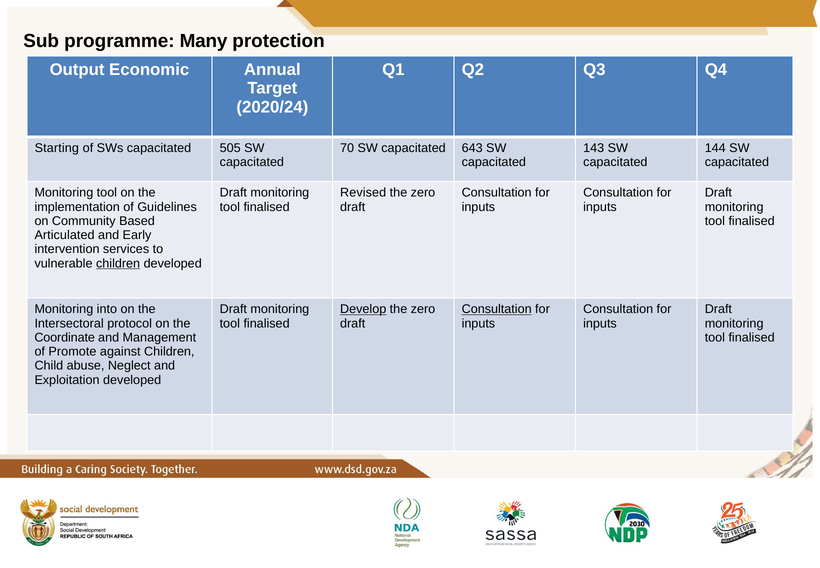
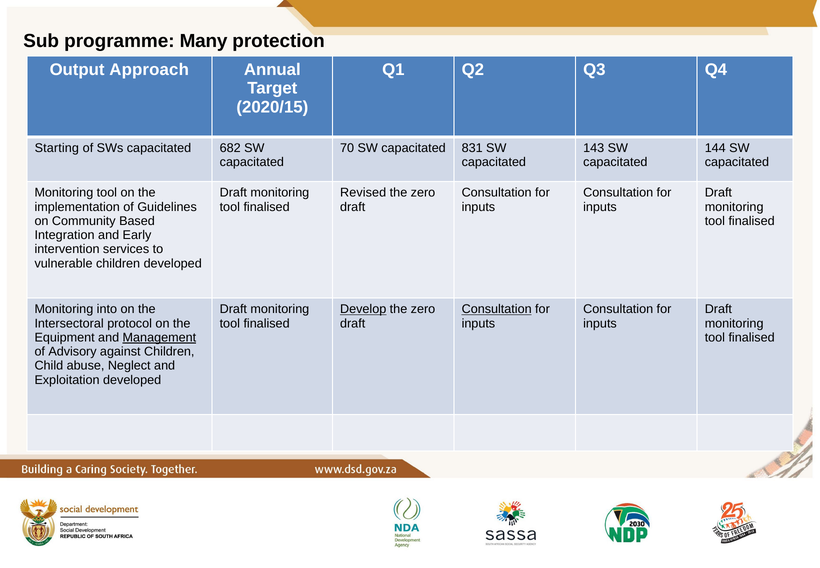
Economic: Economic -> Approach (149, 70)
2020/24: 2020/24 -> 2020/15 (272, 107)
505: 505 -> 682 (230, 148)
643: 643 -> 831 (472, 148)
Articulated: Articulated -> Integration (65, 235)
children underline: present -> none (118, 263)
Coordinate: Coordinate -> Equipment (65, 337)
Management underline: none -> present (159, 337)
Promote: Promote -> Advisory (73, 351)
